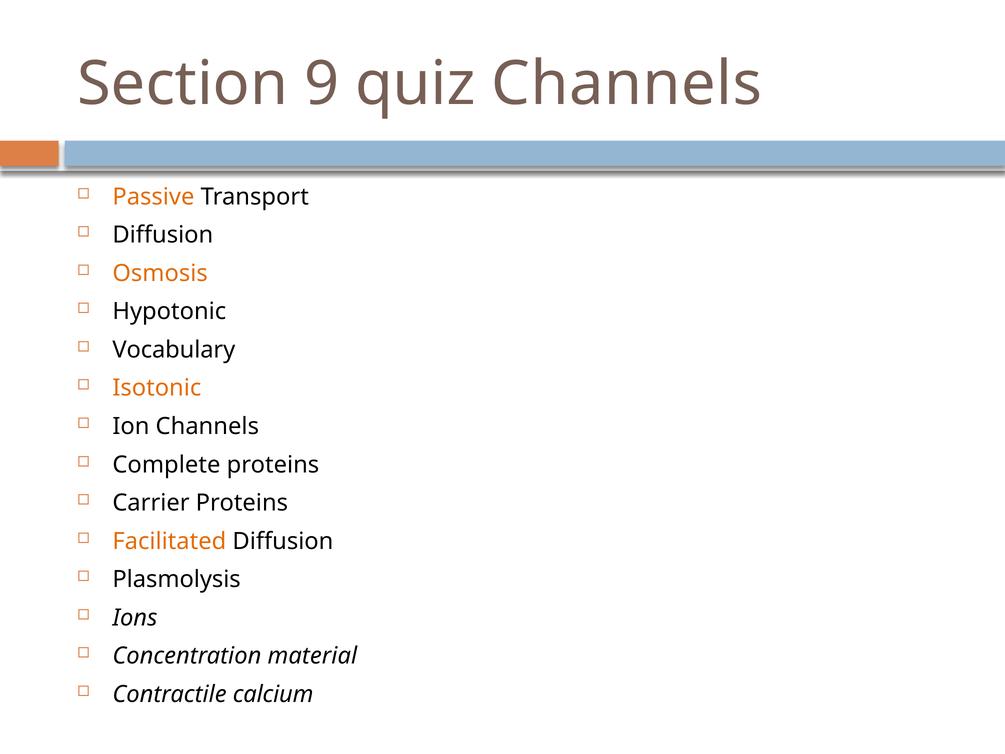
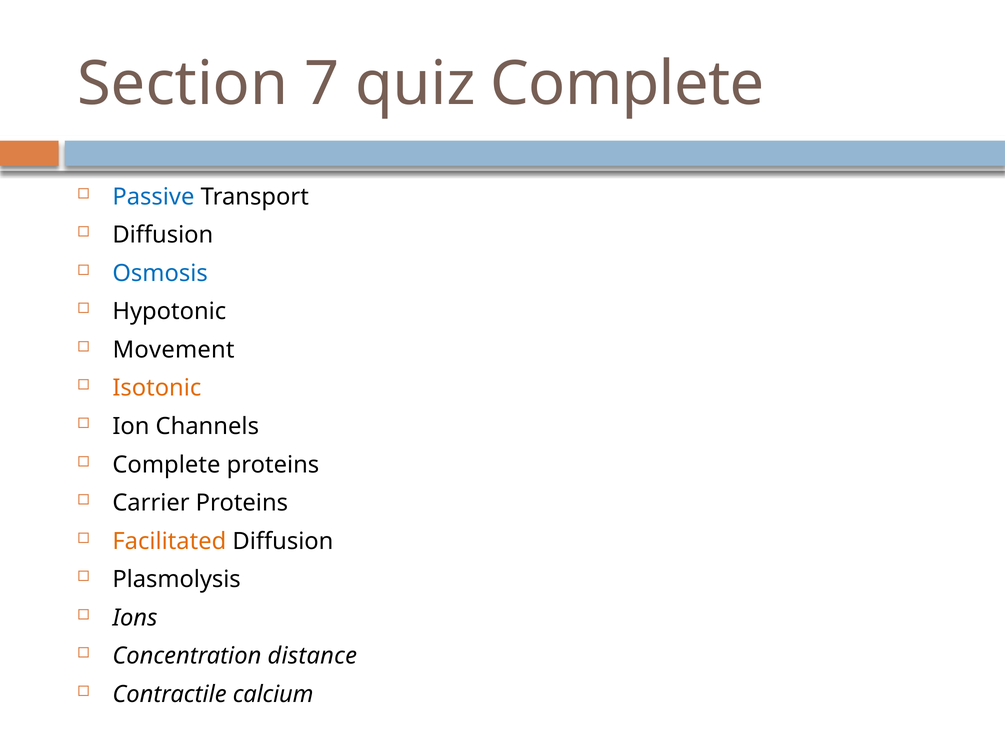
9: 9 -> 7 (322, 84)
quiz Channels: Channels -> Complete (627, 84)
Passive colour: orange -> blue (153, 197)
Osmosis colour: orange -> blue (160, 273)
Vocabulary: Vocabulary -> Movement (174, 350)
material: material -> distance (312, 656)
